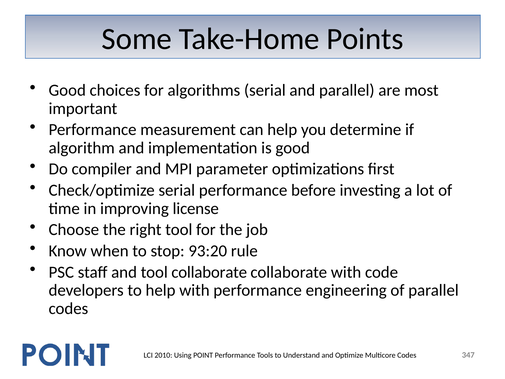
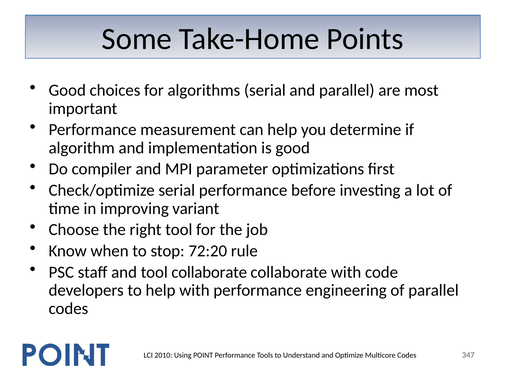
license: license -> variant (196, 208)
93:20: 93:20 -> 72:20 (208, 251)
